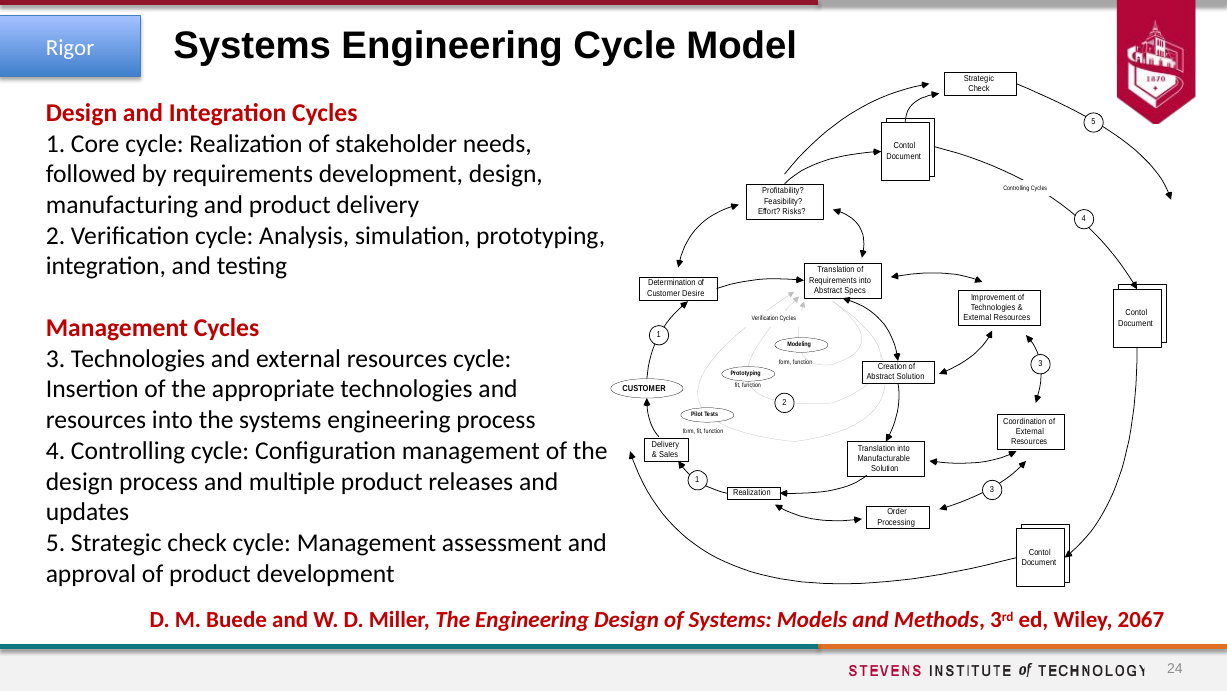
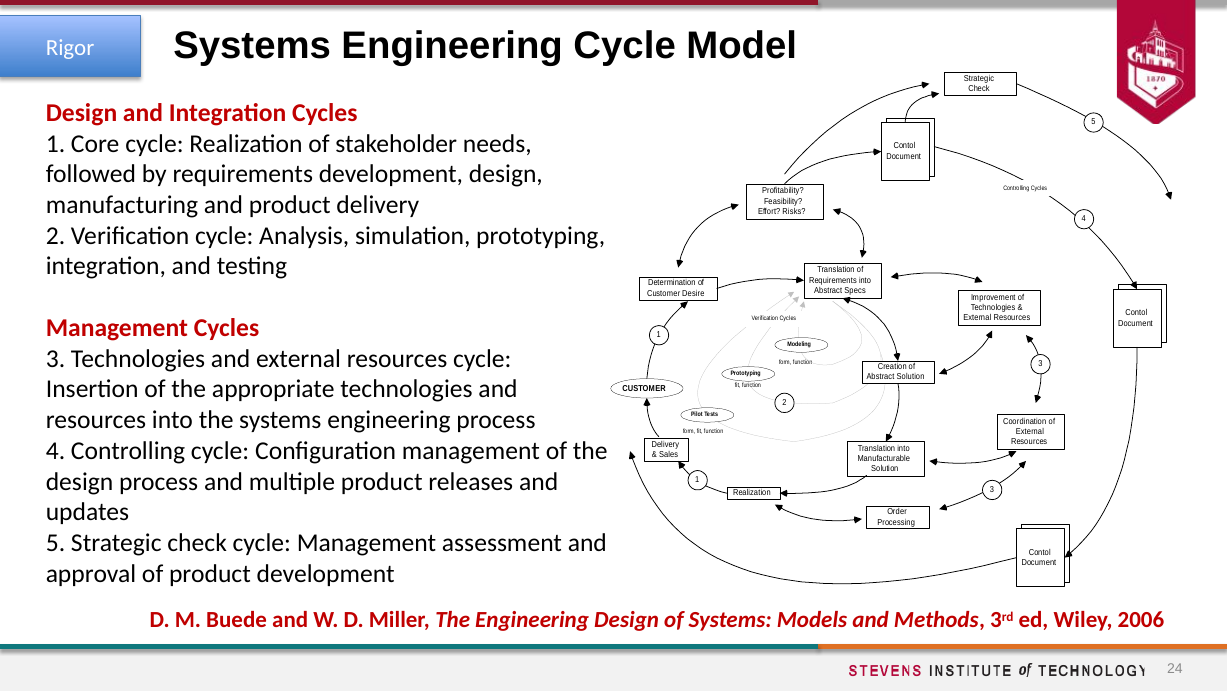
2067: 2067 -> 2006 (1141, 620)
